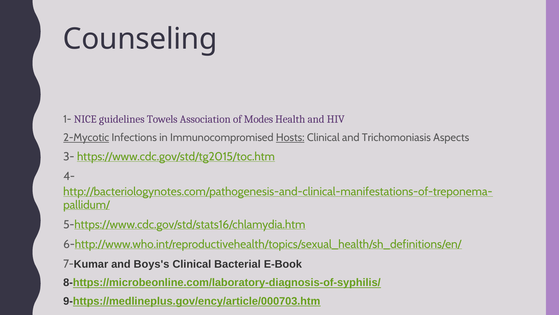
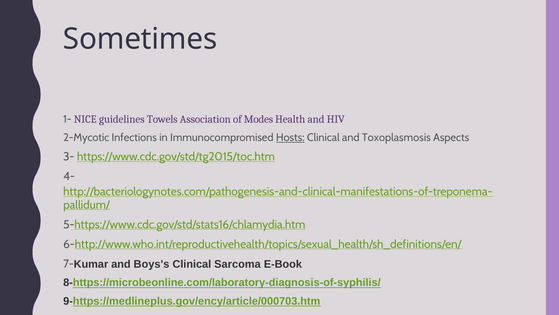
Counseling: Counseling -> Sometimes (140, 39)
2-Mycotic underline: present -> none (86, 137)
Trichomoniasis: Trichomoniasis -> Toxoplasmosis (396, 137)
Bacterial: Bacterial -> Sarcoma (237, 264)
